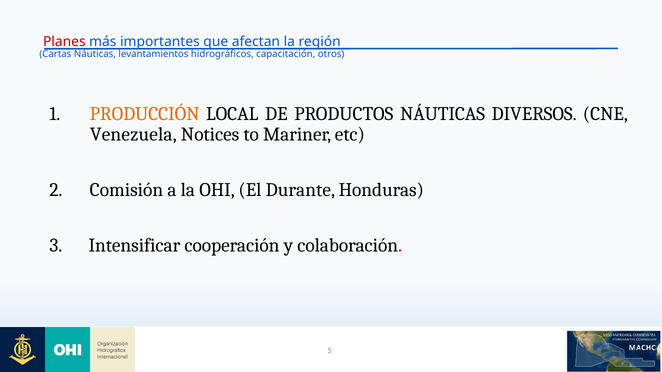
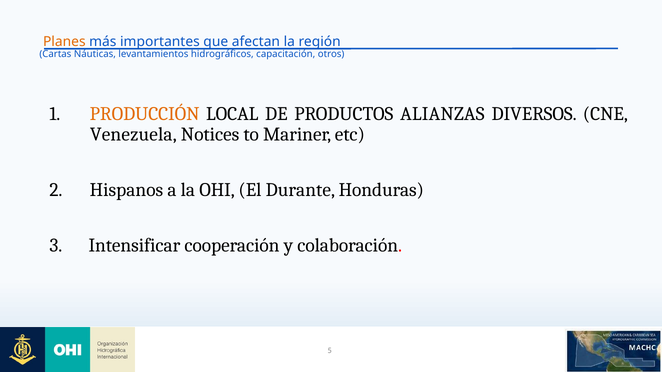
Planes colour: red -> orange (64, 42)
PRODUCTOS NÁUTICAS: NÁUTICAS -> ALIANZAS (442, 114)
Comisión: Comisión -> Hispanos (126, 190)
